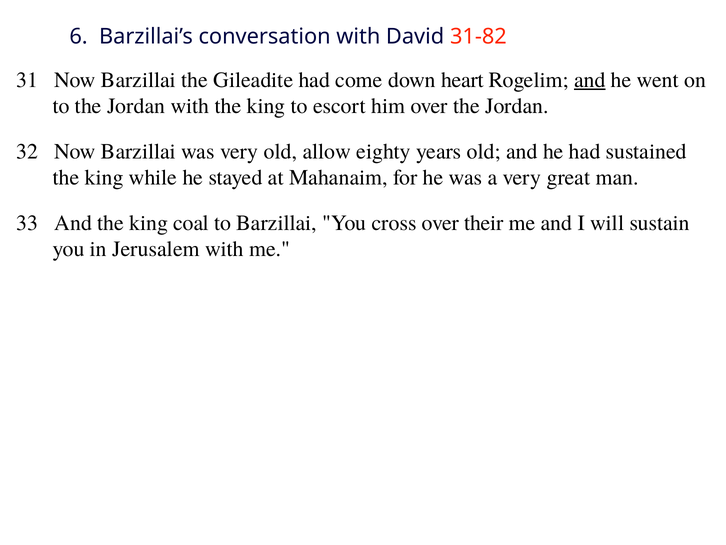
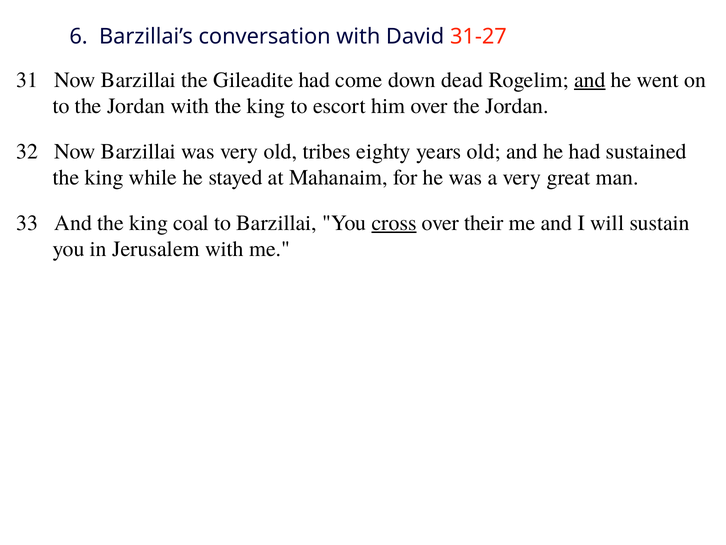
31-82: 31-82 -> 31-27 (478, 36)
heart: heart -> dead (462, 80)
allow: allow -> tribes (327, 151)
cross underline: none -> present (394, 223)
